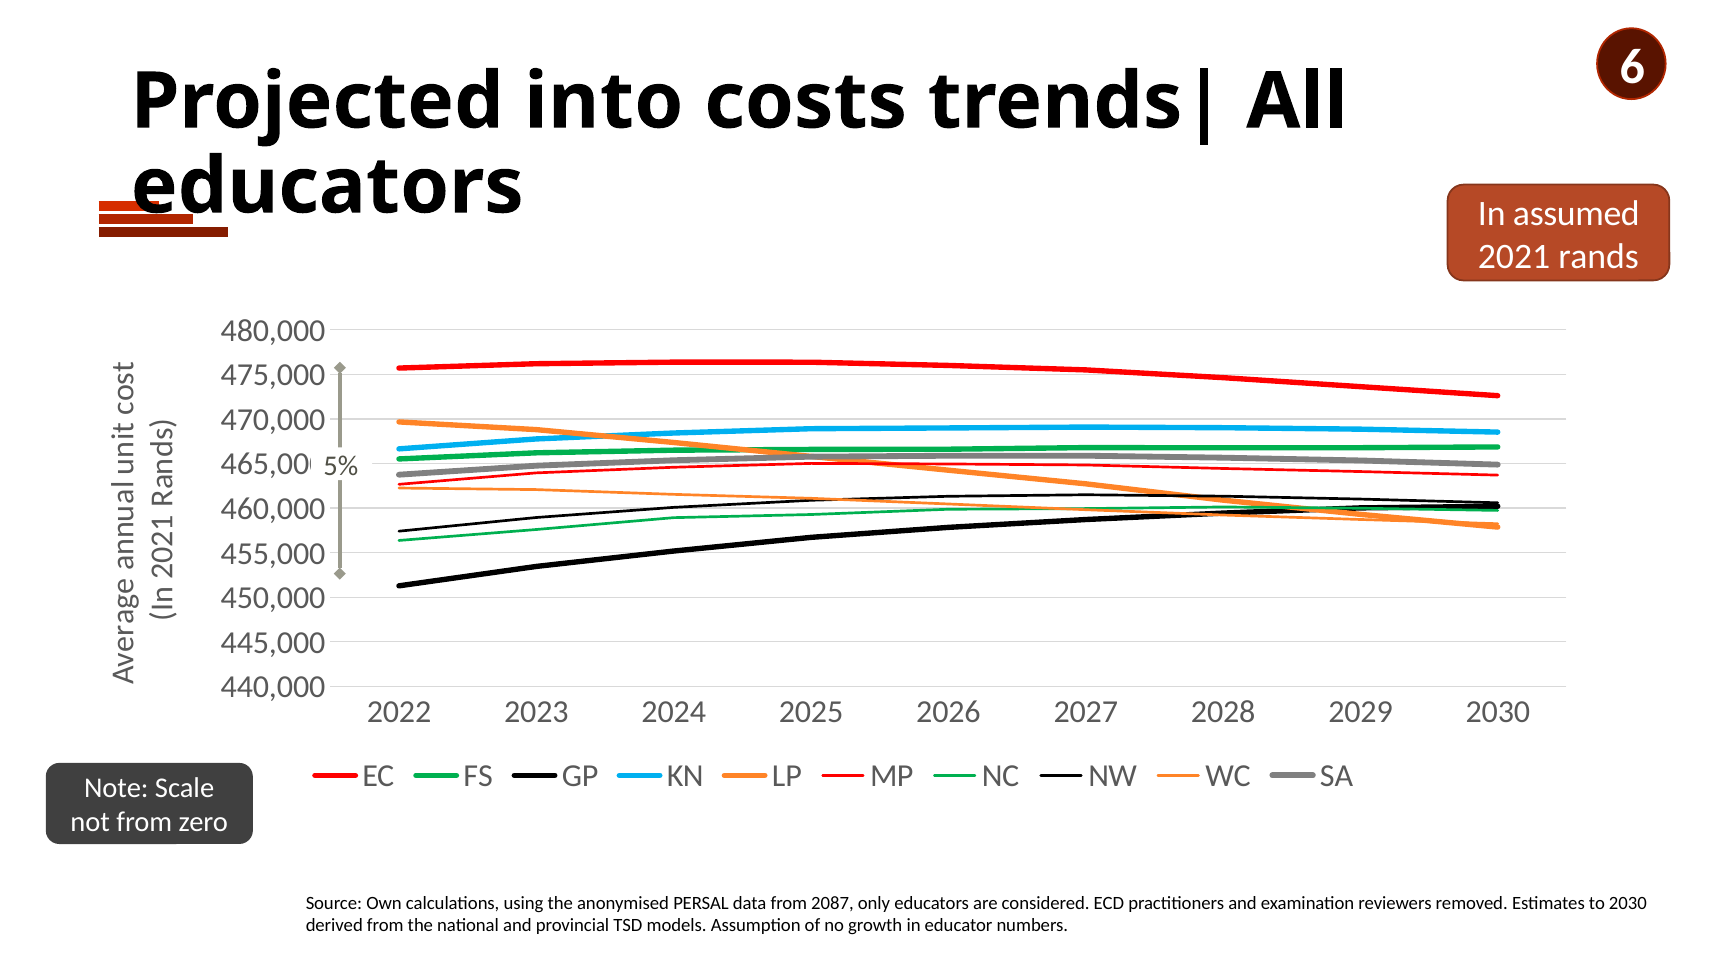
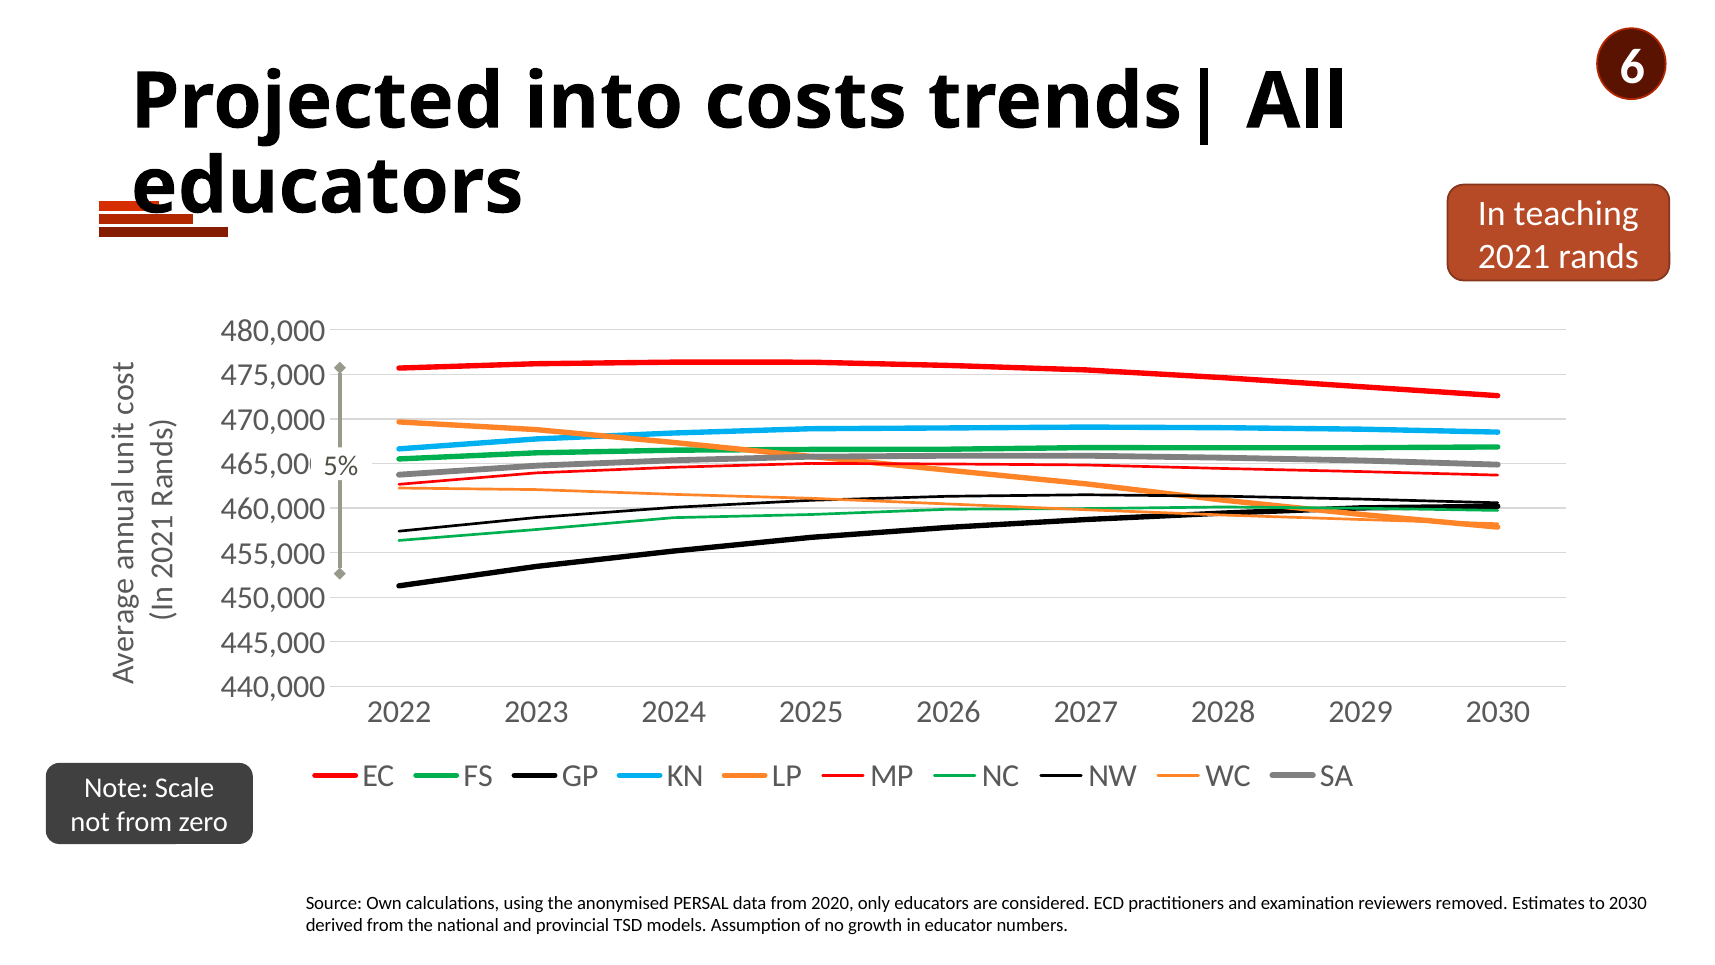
assumed: assumed -> teaching (1576, 213)
2087: 2087 -> 2020 (832, 903)
